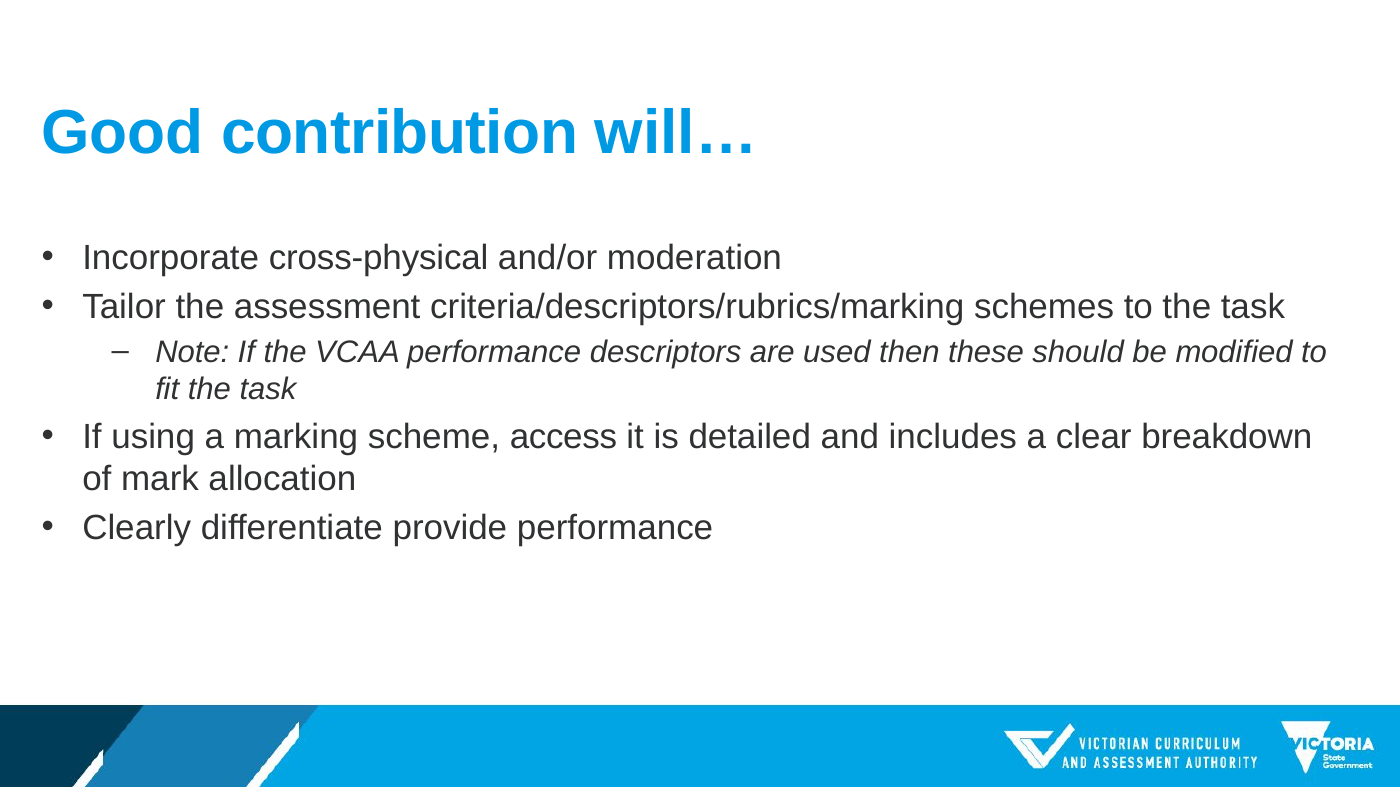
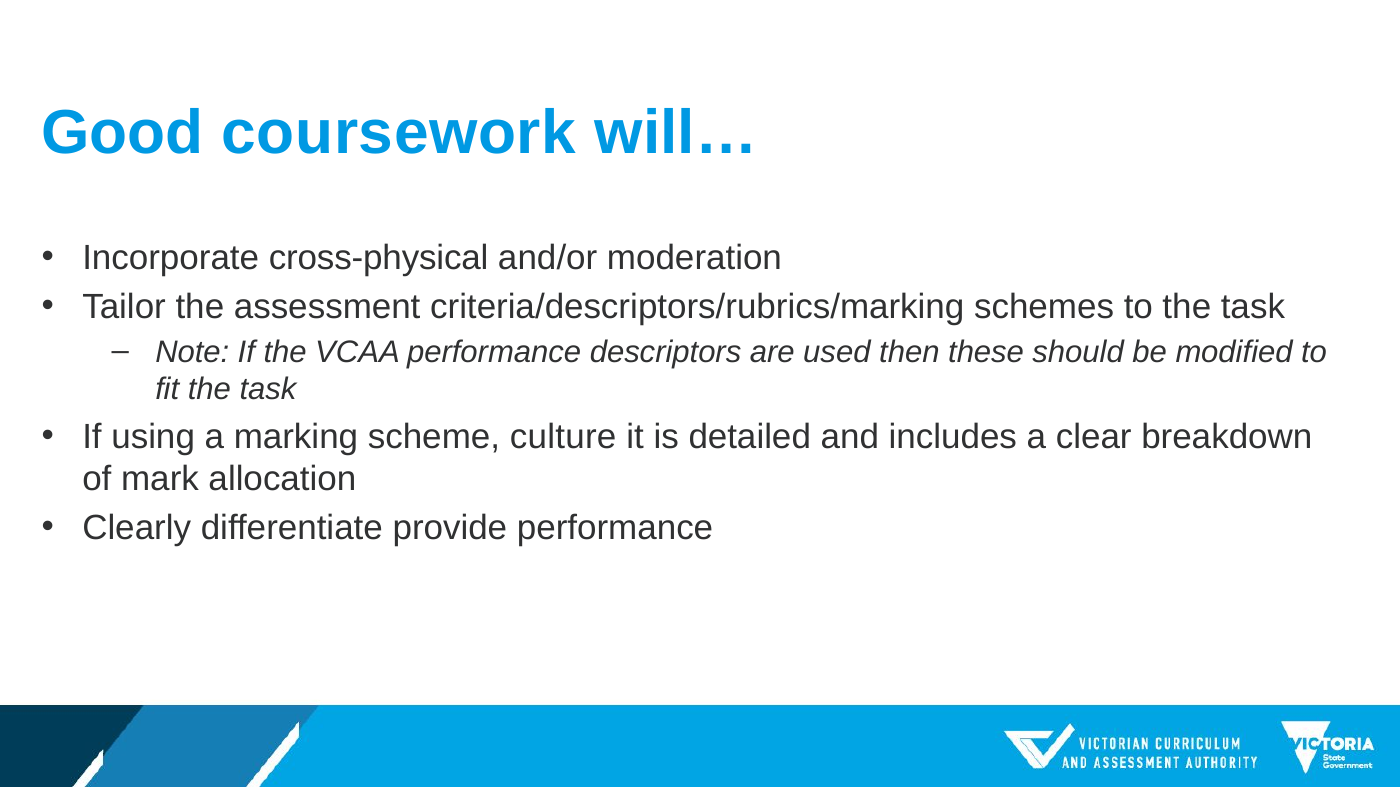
contribution: contribution -> coursework (399, 133)
access: access -> culture (563, 437)
